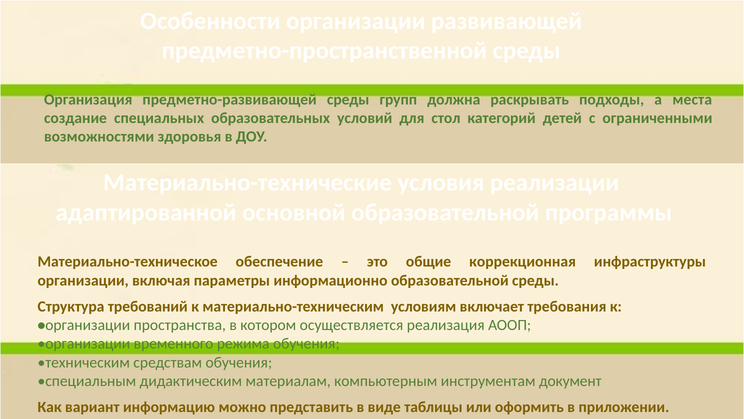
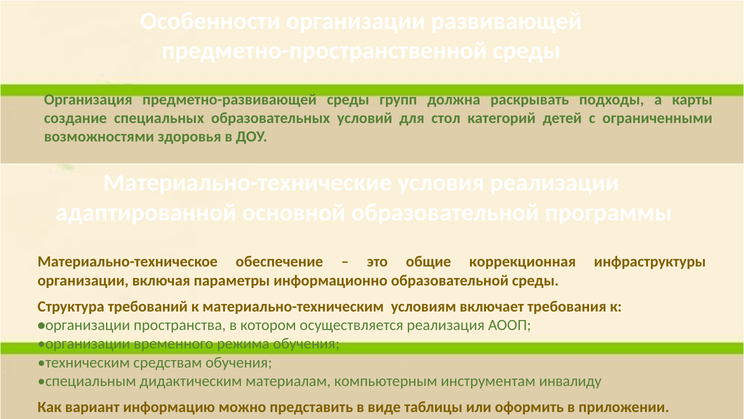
места: места -> карты (692, 99)
документ: документ -> инвалиду (570, 381)
